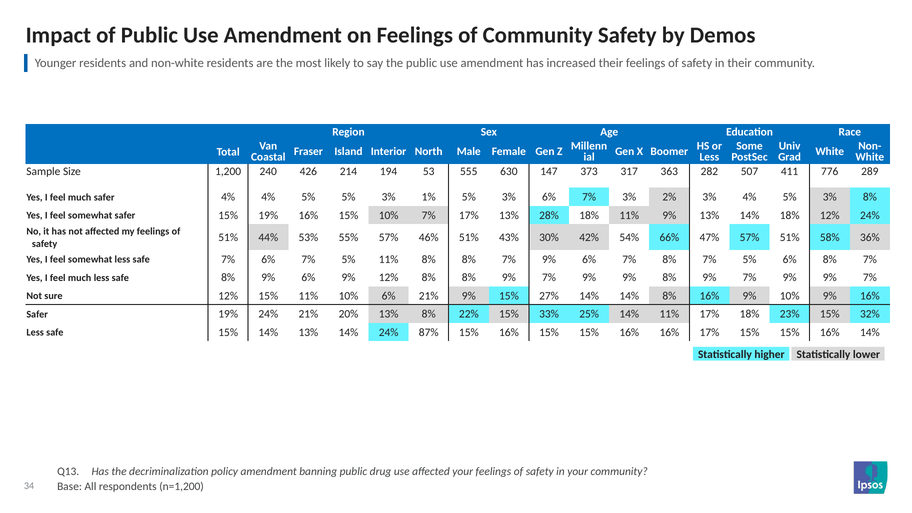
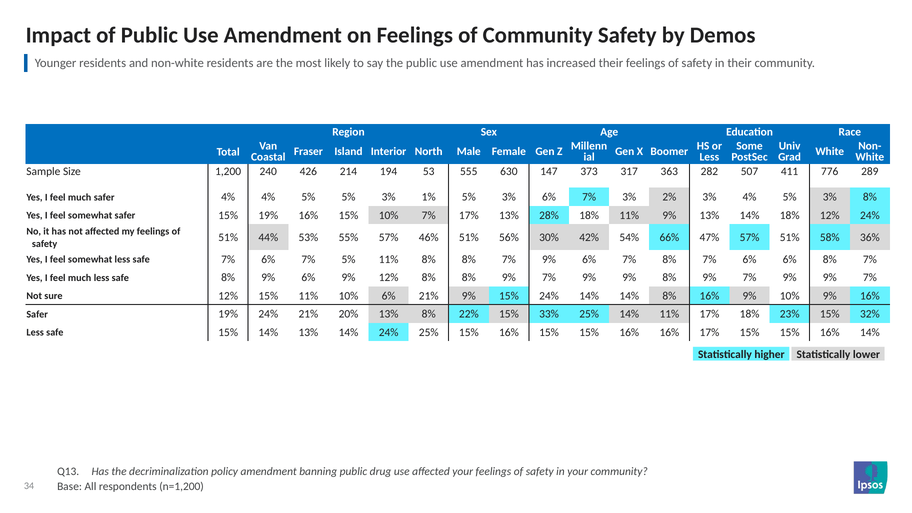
43%: 43% -> 56% (509, 237)
8% 7% 5%: 5% -> 6% (750, 259)
15% 27%: 27% -> 24% (549, 296)
24% 87%: 87% -> 25% (429, 332)
